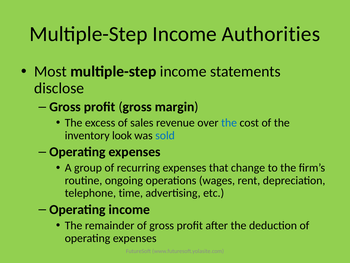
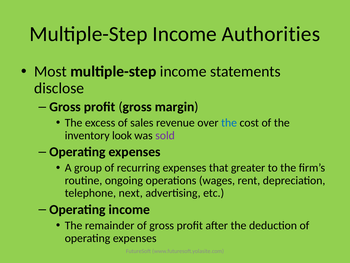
sold colour: blue -> purple (165, 135)
change: change -> greater (248, 168)
time: time -> next (131, 193)
